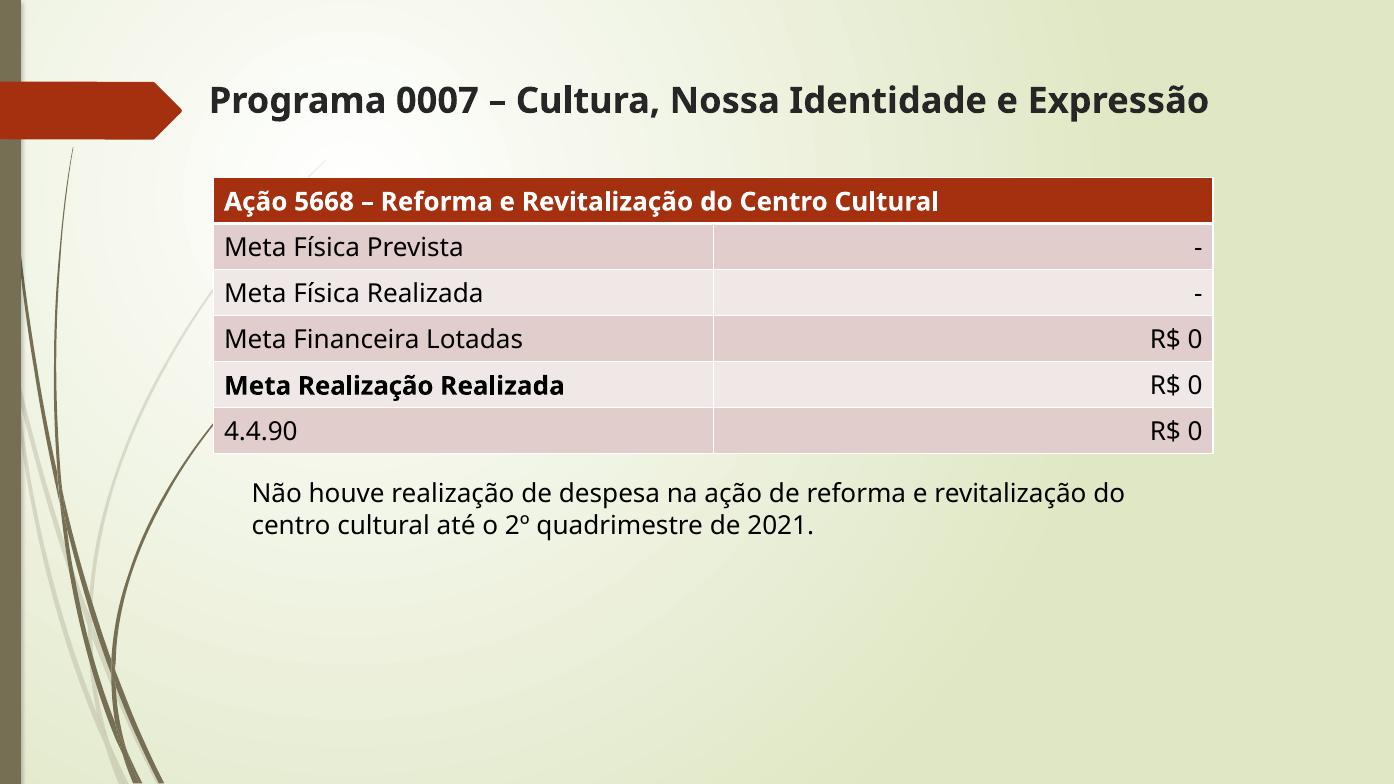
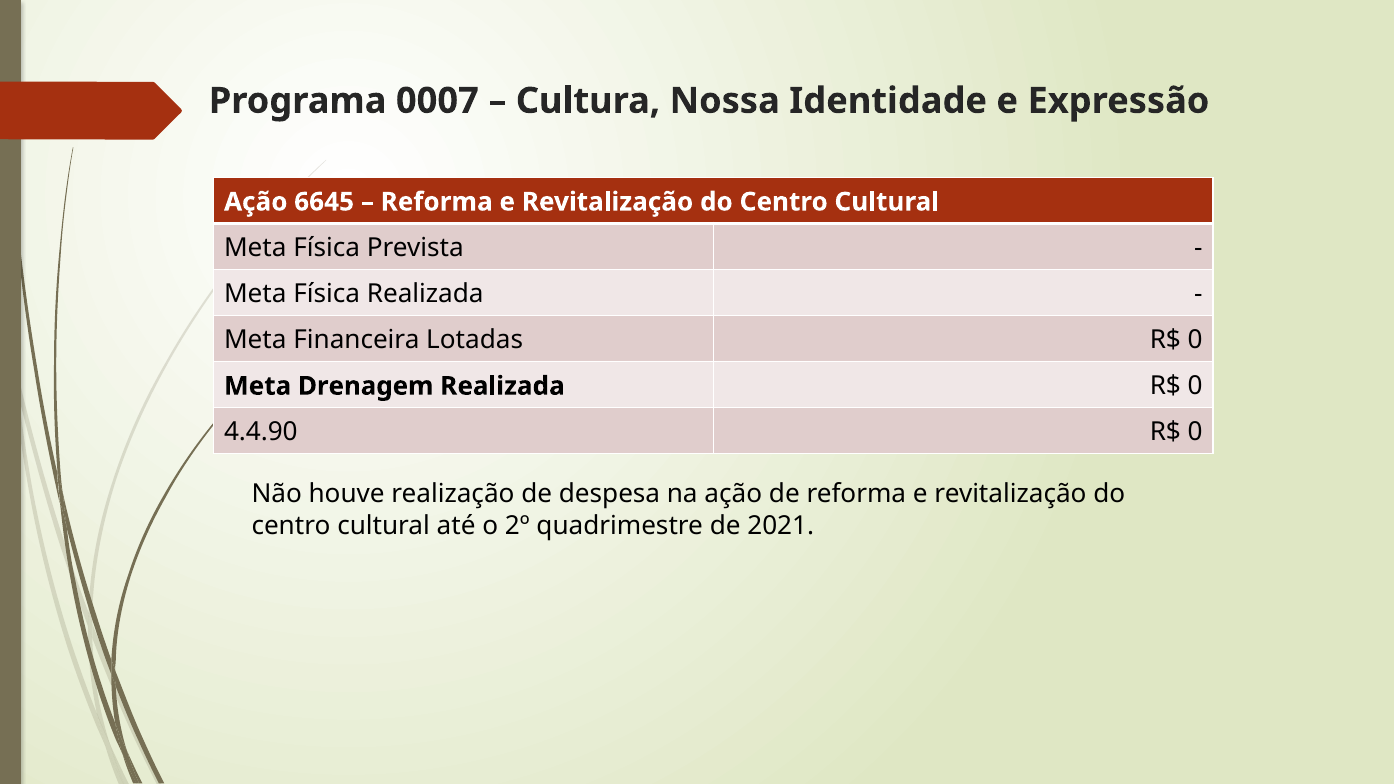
5668: 5668 -> 6645 (324, 202)
Meta Realização: Realização -> Drenagem (366, 386)
